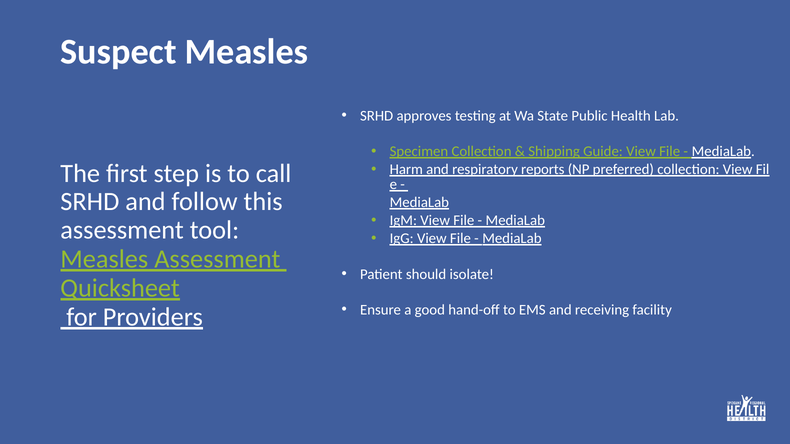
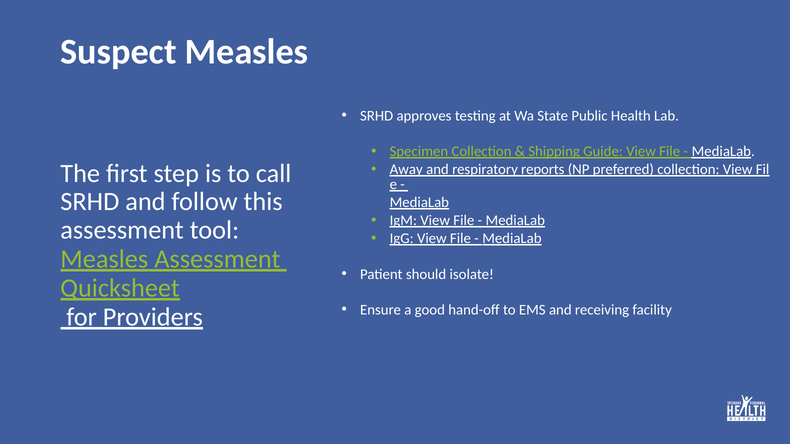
Harm: Harm -> Away (406, 170)
